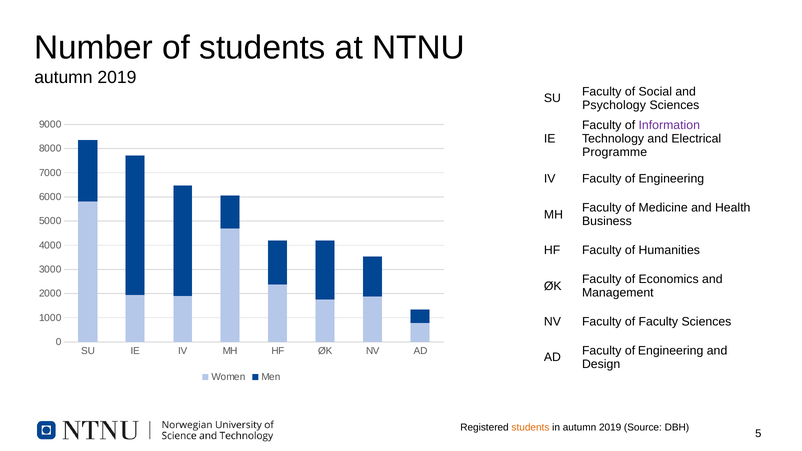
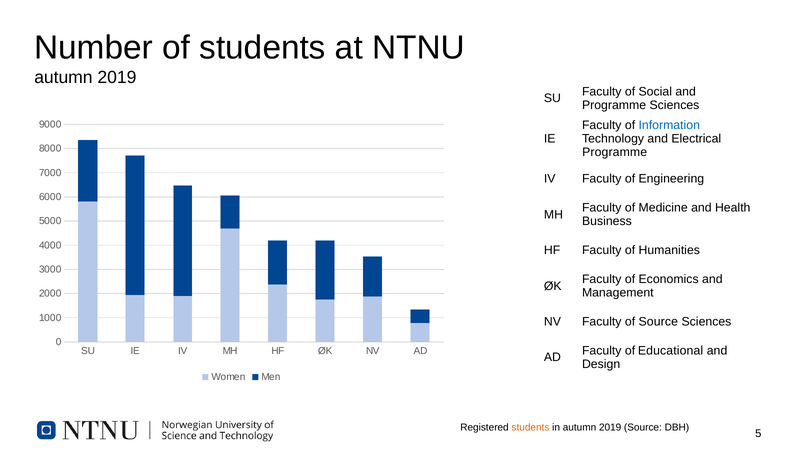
Psychology: Psychology -> Programme (614, 105)
Information colour: purple -> blue (669, 125)
of Faculty: Faculty -> Source (658, 322)
Engineering: Engineering -> Educational (671, 351)
